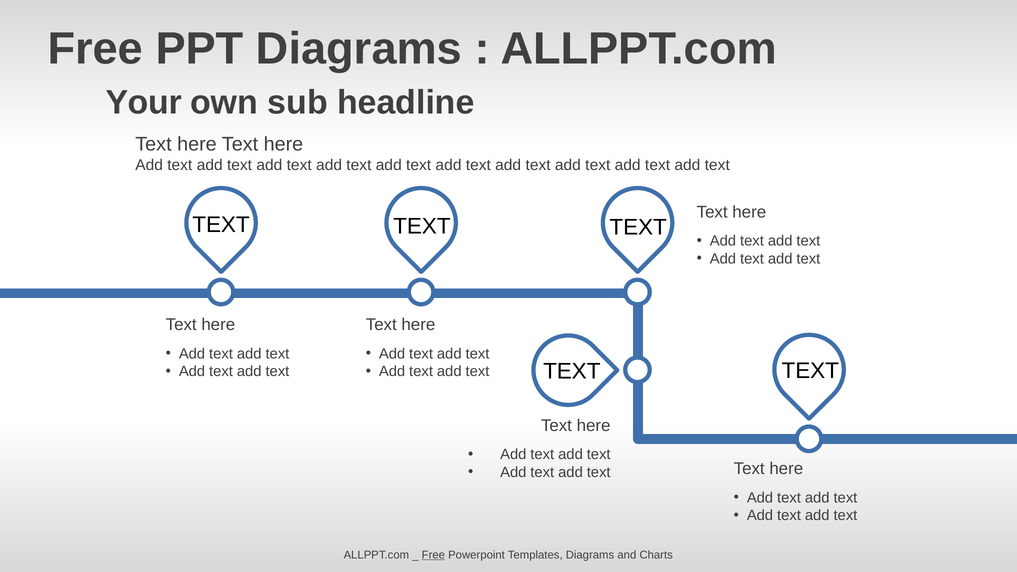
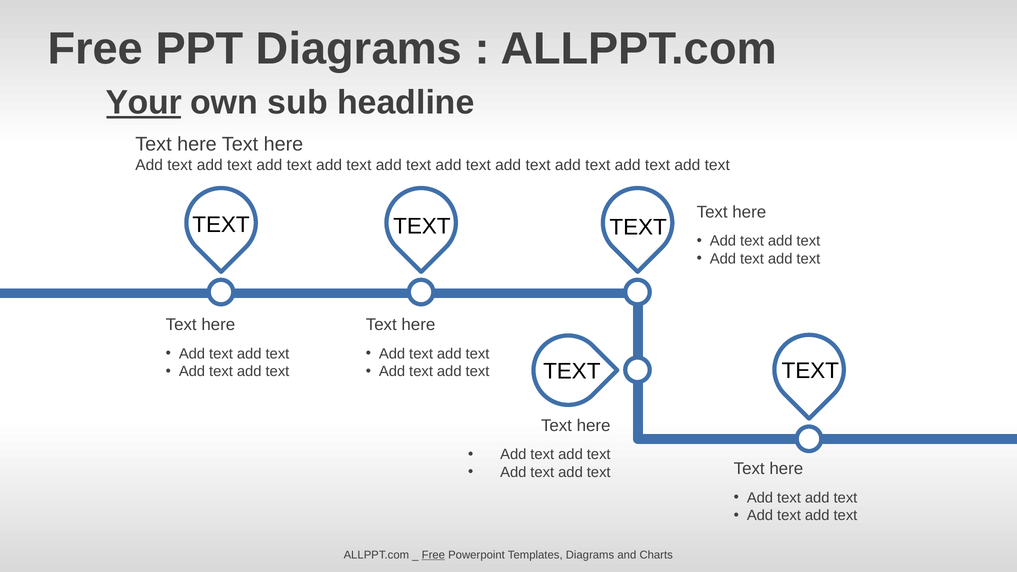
Your underline: none -> present (144, 103)
